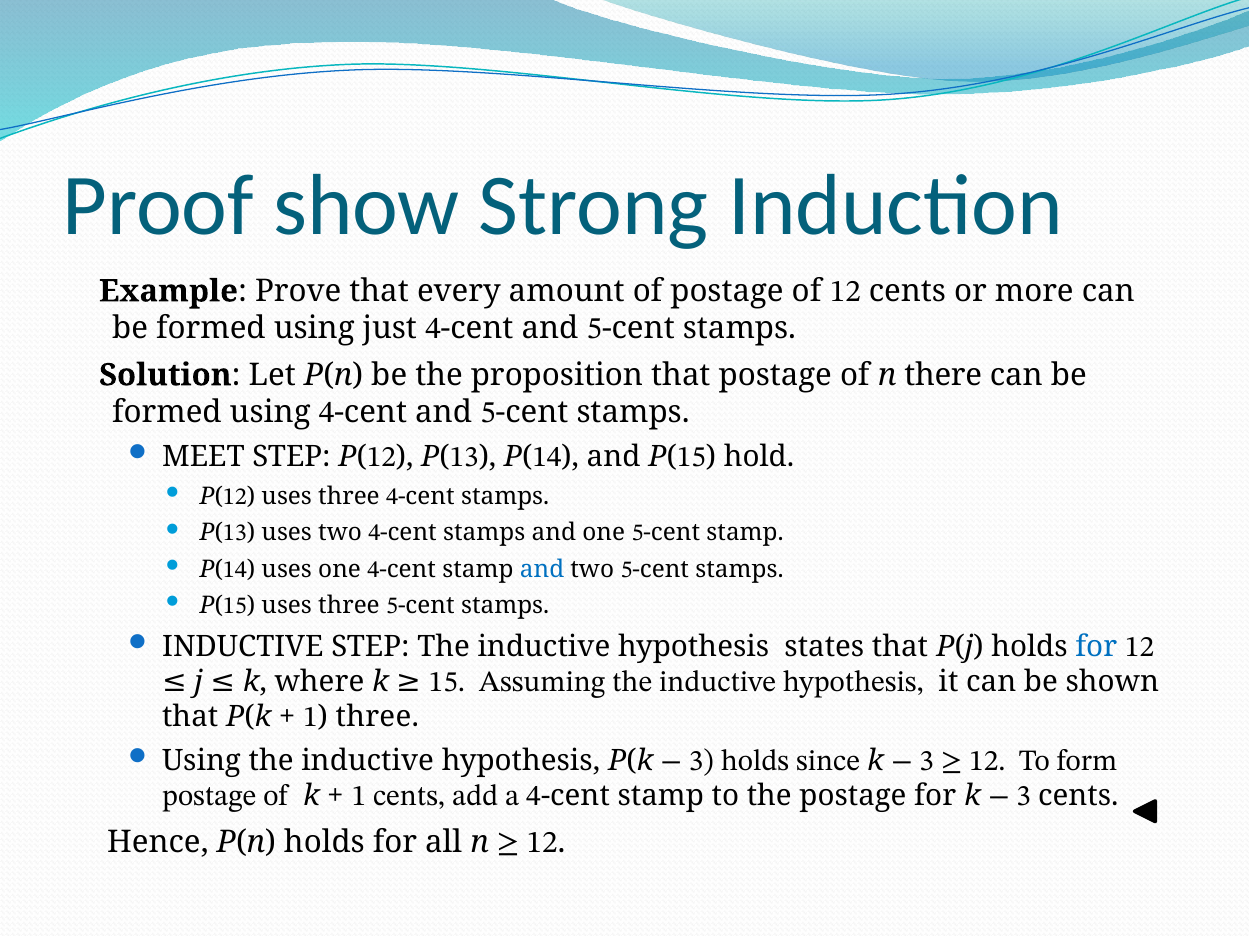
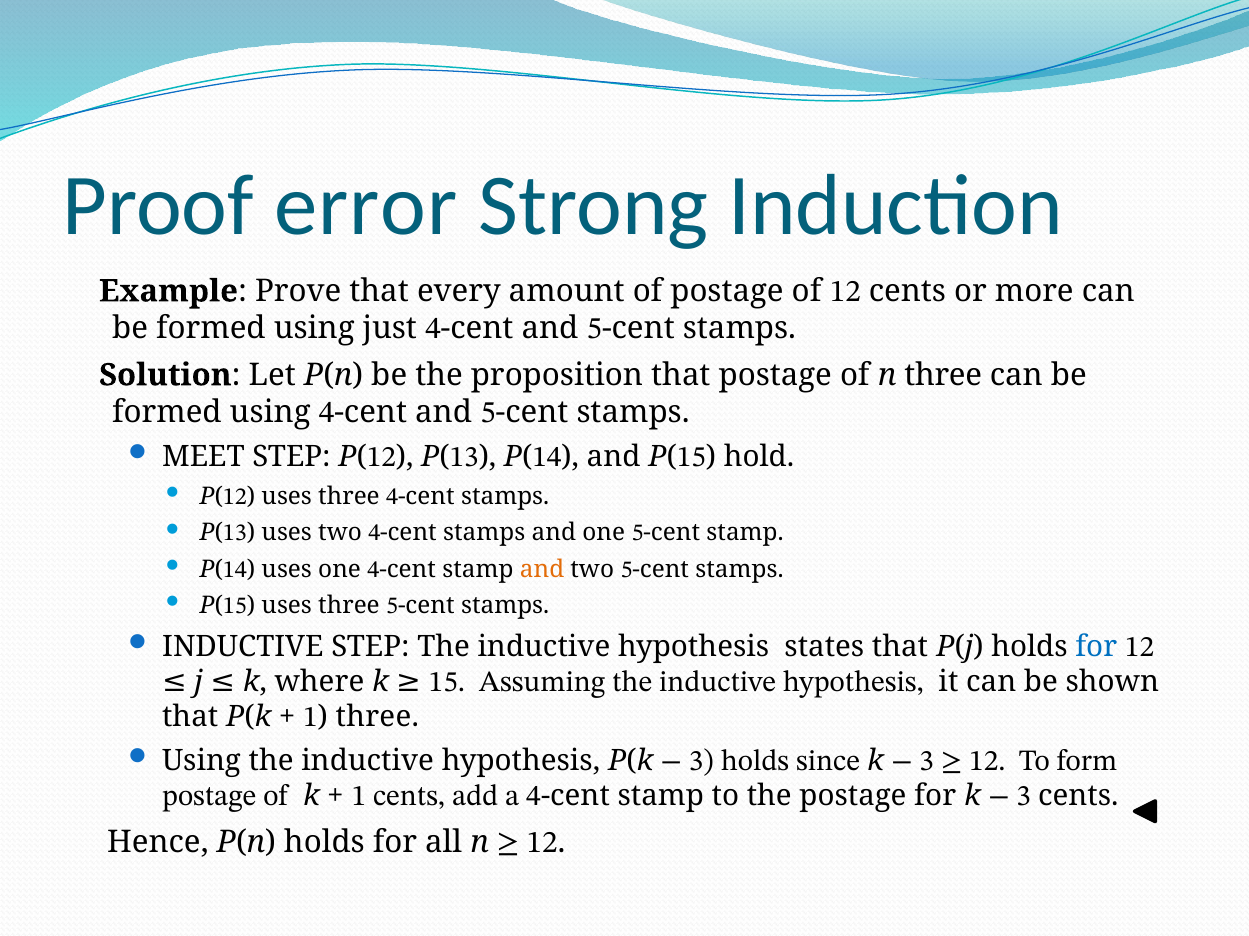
show: show -> error (366, 206)
n there: there -> three (943, 375)
and colour: blue -> orange (542, 570)
